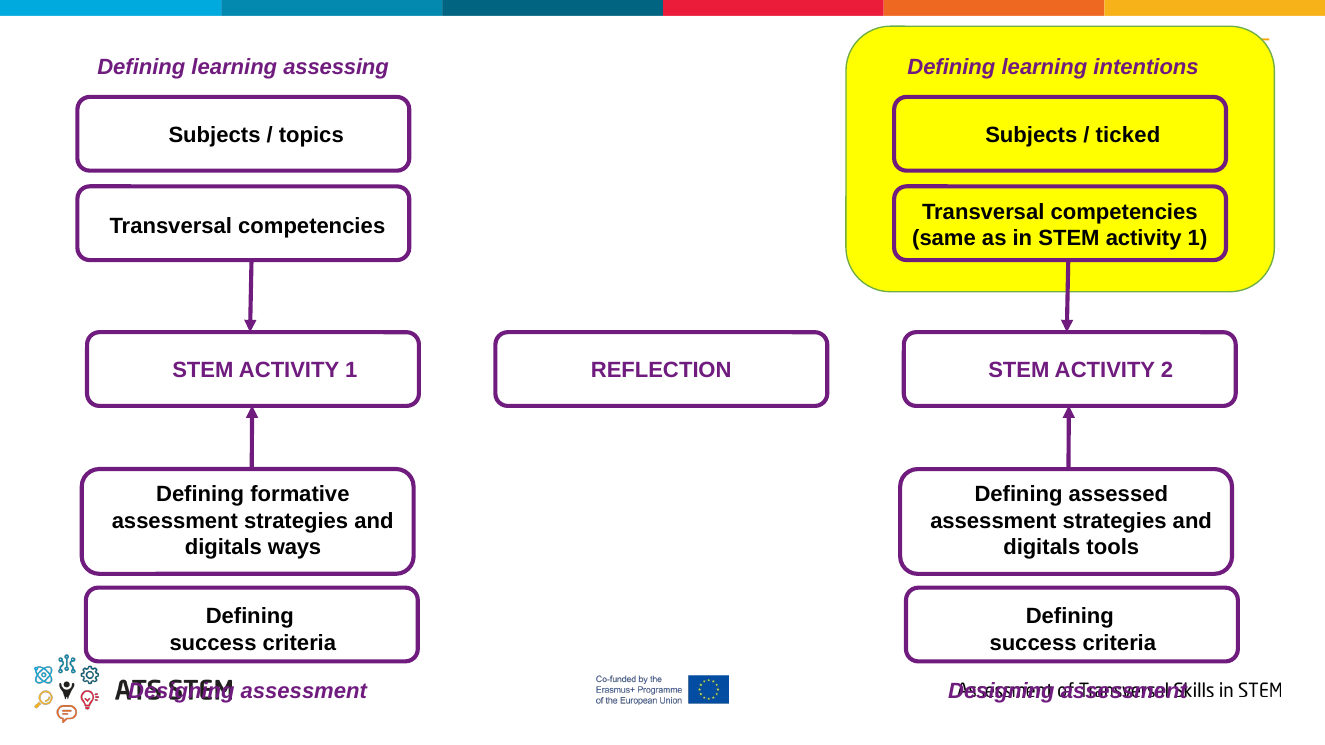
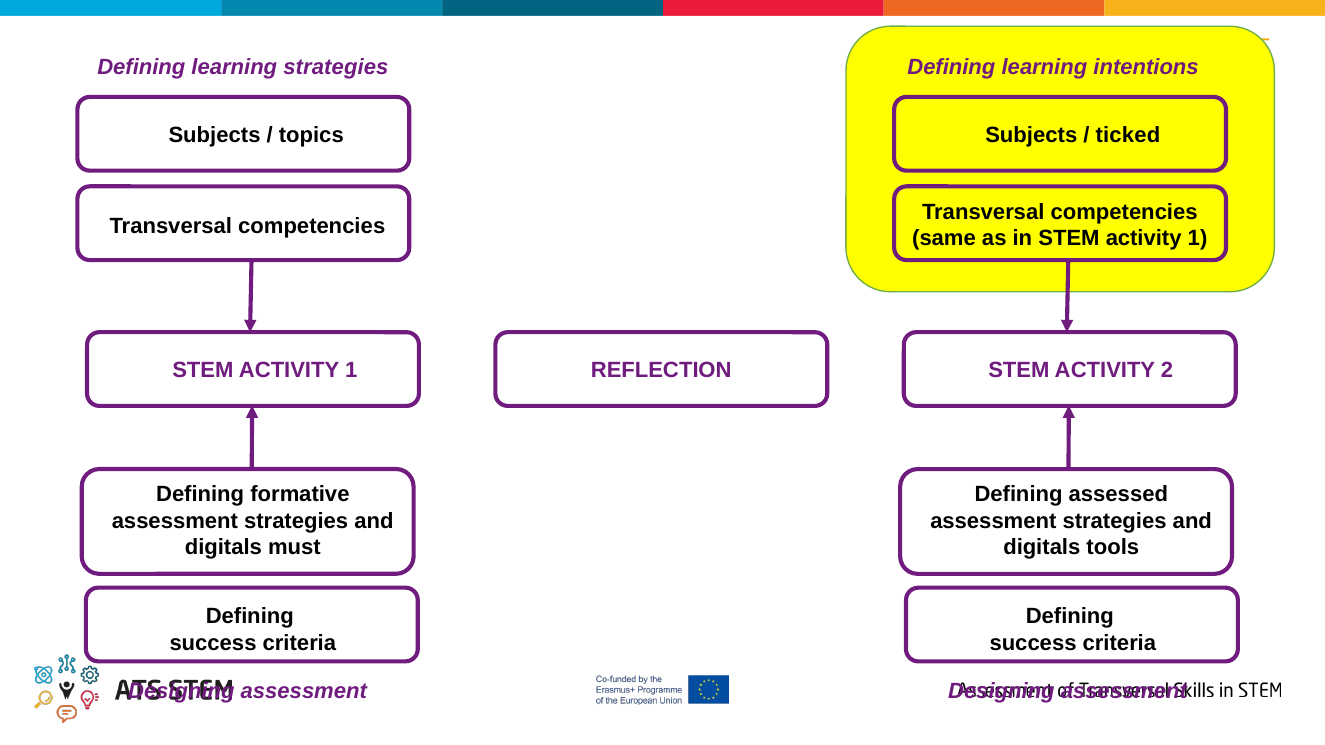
learning assessing: assessing -> strategies (336, 68)
ways: ways -> must (294, 548)
